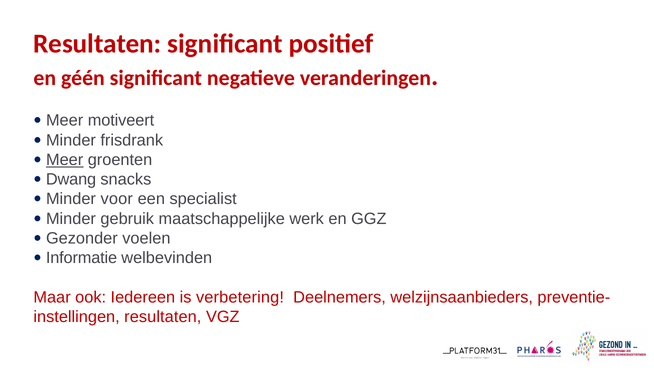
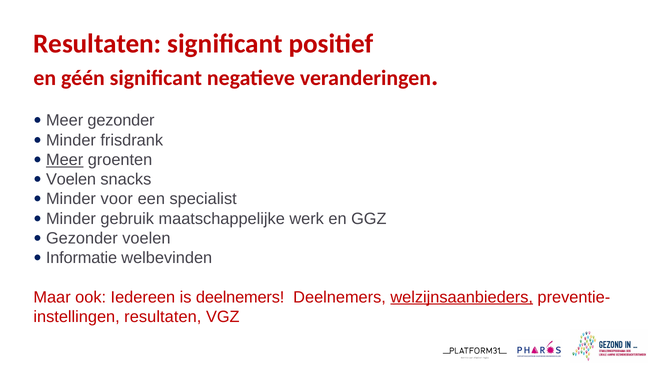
Meer motiveert: motiveert -> gezonder (121, 120)
Dwang: Dwang -> Voelen (71, 179)
is verbetering: verbetering -> deelnemers (240, 297)
welzijnsaanbieders underline: none -> present (462, 297)
